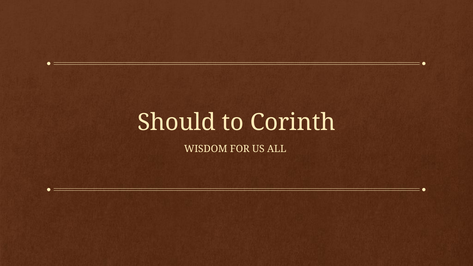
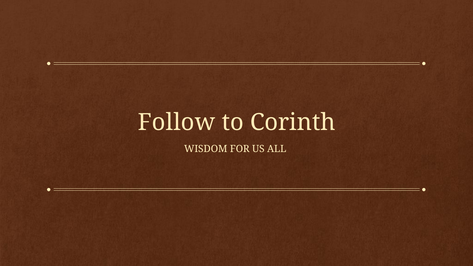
Should: Should -> Follow (176, 122)
